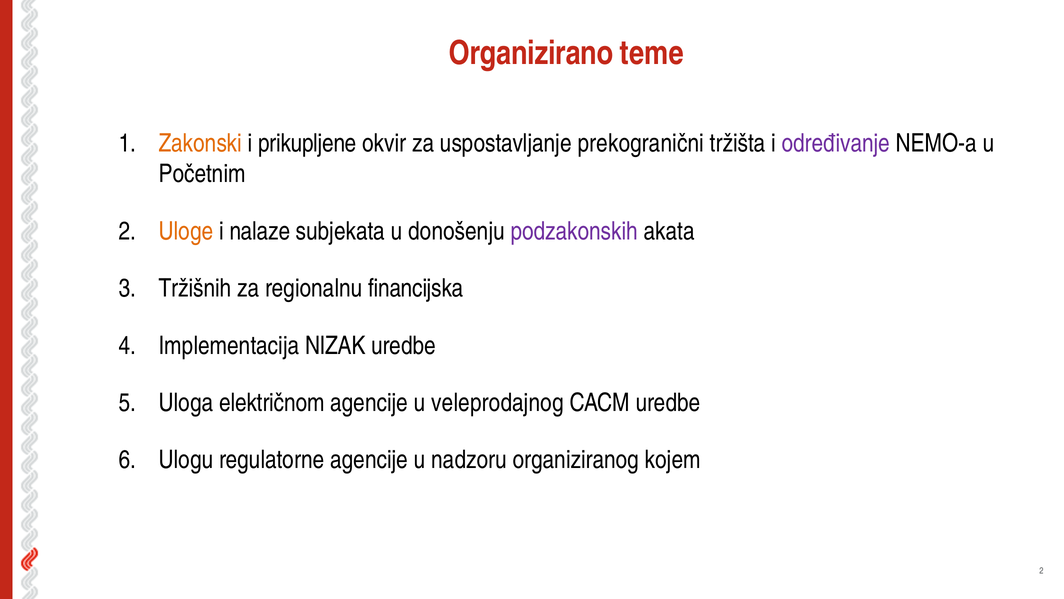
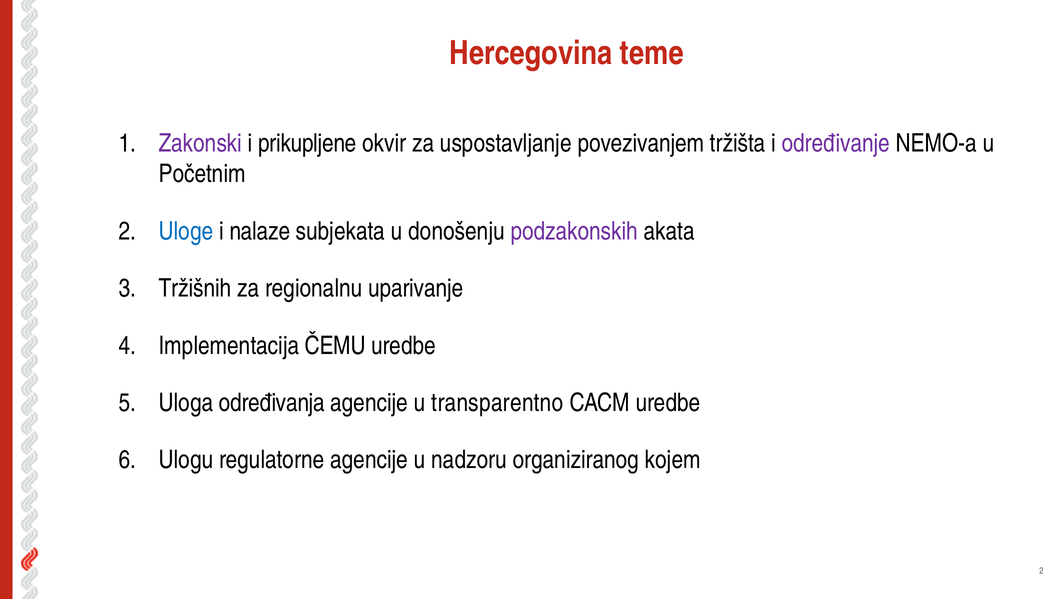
Organizirano: Organizirano -> Hercegovina (531, 53)
Zakonski colour: orange -> purple (200, 143)
prekogranični: prekogranični -> povezivanjem (641, 143)
Uloge colour: orange -> blue (186, 231)
financijska: financijska -> uparivanje (416, 288)
NIZAK: NIZAK -> ČEMU (335, 345)
električnom: električnom -> određivanja (272, 403)
veleprodajnog: veleprodajnog -> transparentno (497, 403)
